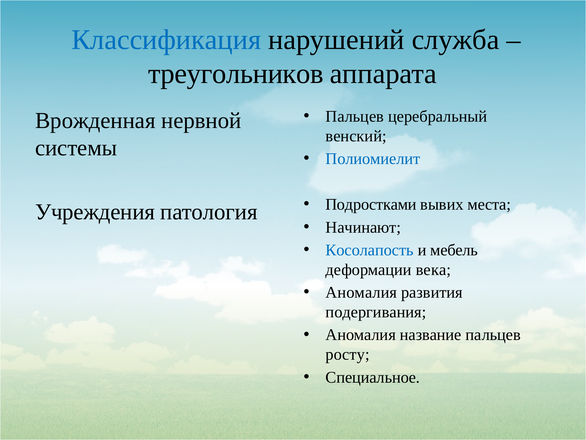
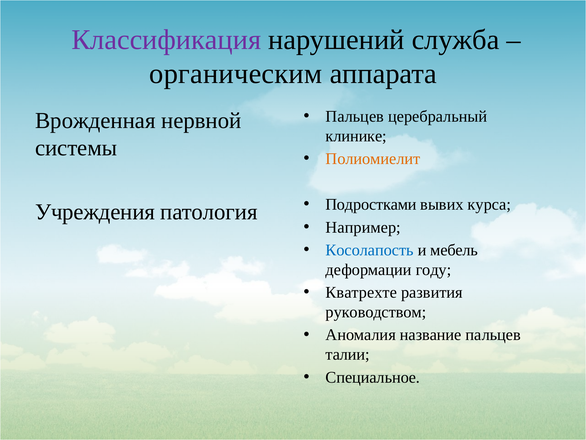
Классификация colour: blue -> purple (166, 40)
треугольников: треугольников -> органическим (236, 74)
венский: венский -> клинике (356, 136)
Полиомиелит colour: blue -> orange (373, 159)
места: места -> курса (489, 204)
Начинают: Начинают -> Например (363, 227)
века: века -> году (433, 269)
Аномалия: Аномалия -> Кватрехте (361, 292)
подергивания: подергивания -> руководством (376, 312)
росту: росту -> талии (348, 354)
